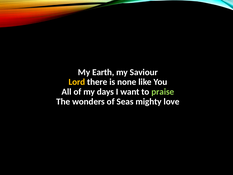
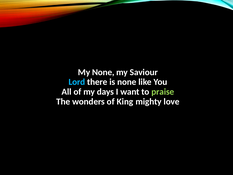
My Earth: Earth -> None (103, 72)
Lord colour: yellow -> light blue (77, 82)
Seas: Seas -> King (125, 101)
